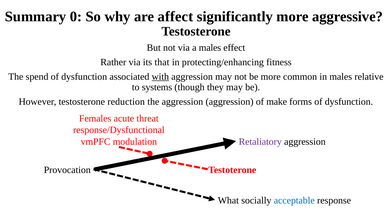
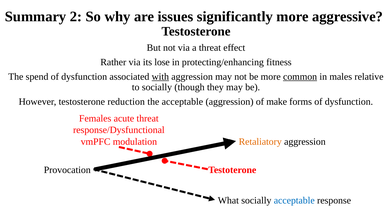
0: 0 -> 2 (76, 17)
affect: affect -> issues (175, 17)
a males: males -> threat (210, 48)
that: that -> lose (162, 62)
common underline: none -> present (300, 77)
to systems: systems -> socially (157, 87)
the aggression: aggression -> acceptable (182, 102)
Retaliatory colour: purple -> orange (260, 142)
